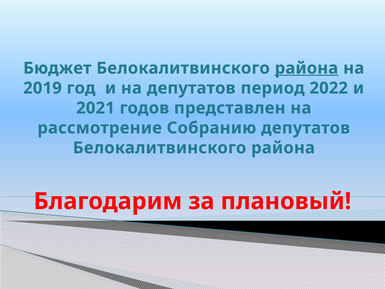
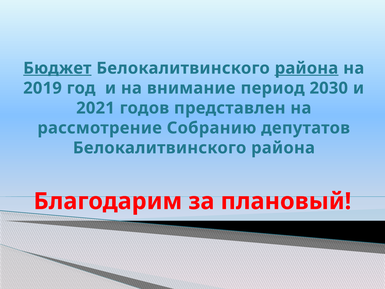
Бюджет underline: none -> present (57, 68)
на депутатов: депутатов -> внимание (191, 88)
2022: 2022 -> 2030 (329, 88)
